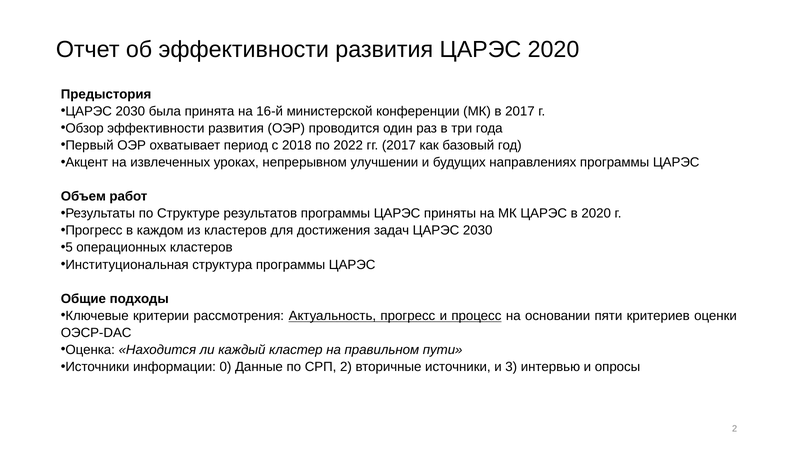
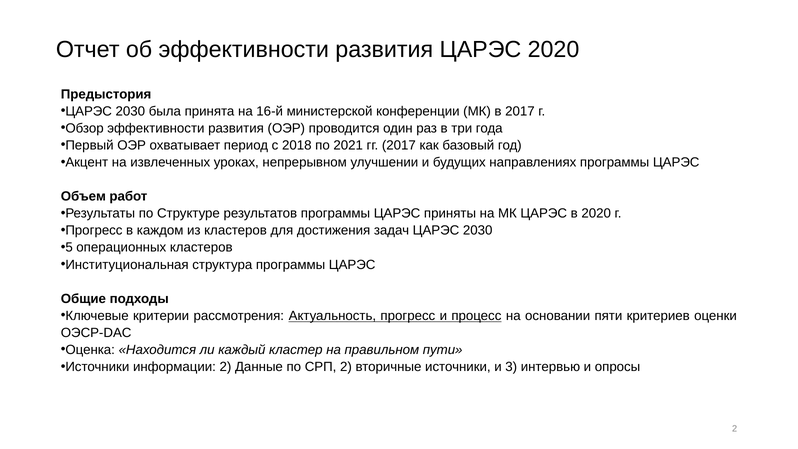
2022: 2022 -> 2021 (348, 145)
информации 0: 0 -> 2 (225, 367)
